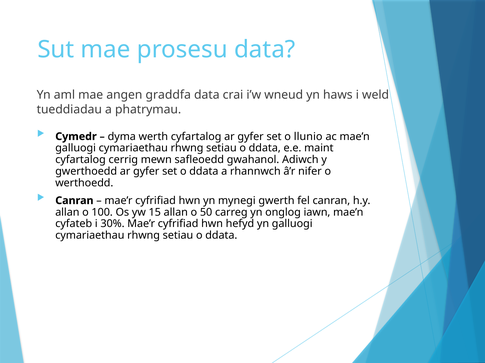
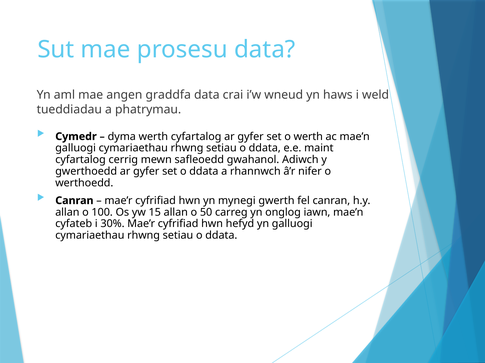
o llunio: llunio -> werth (308, 137)
